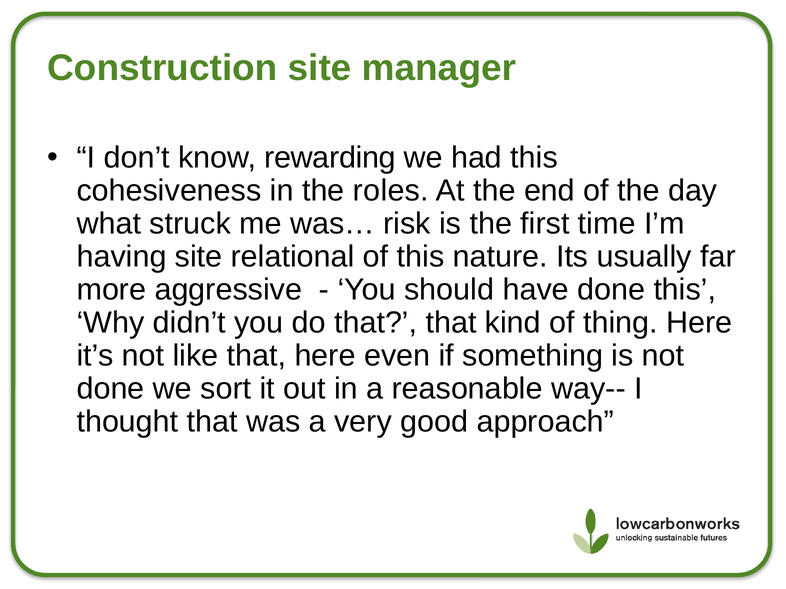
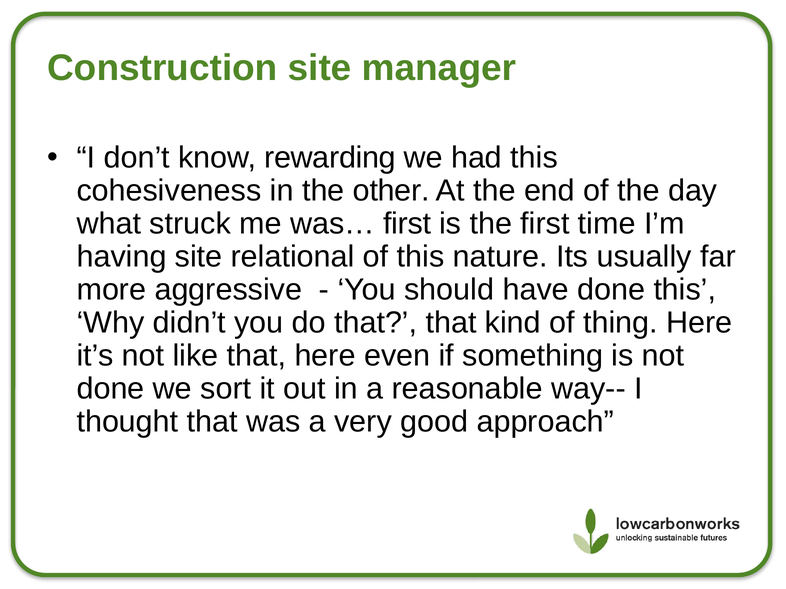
roles: roles -> other (391, 191)
was… risk: risk -> first (407, 224)
